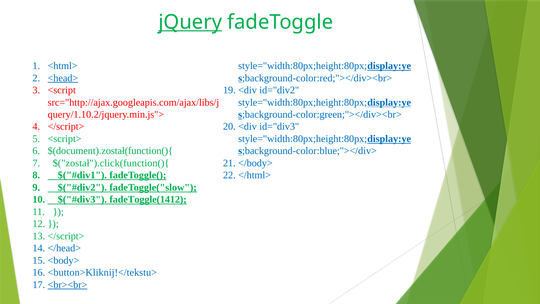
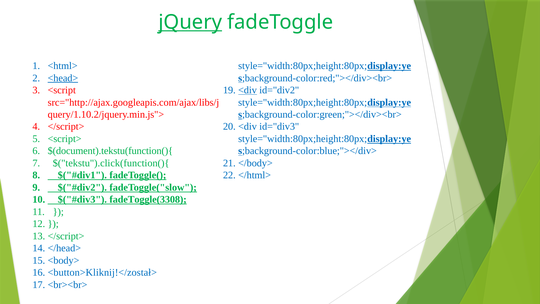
<div underline: none -> present (248, 90)
$(document).został(function(){: $(document).został(function(){ -> $(document).tekstu(function(){ (110, 151)
$("został").click(function(){: $("został").click(function(){ -> $("tekstu").click(function(){ (111, 163)
fadeToggle(1412: fadeToggle(1412 -> fadeToggle(3308 (148, 199)
<button>Kliknij!</tekstu>: <button>Kliknij!</tekstu> -> <button>Kliknij!</został> (102, 272)
<br><br> underline: present -> none (68, 284)
